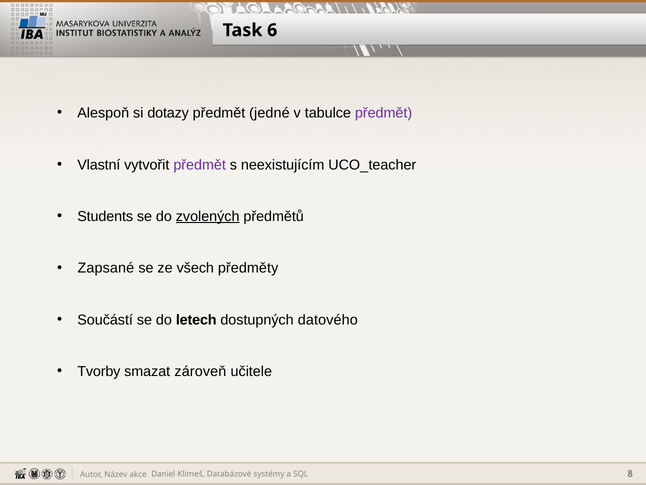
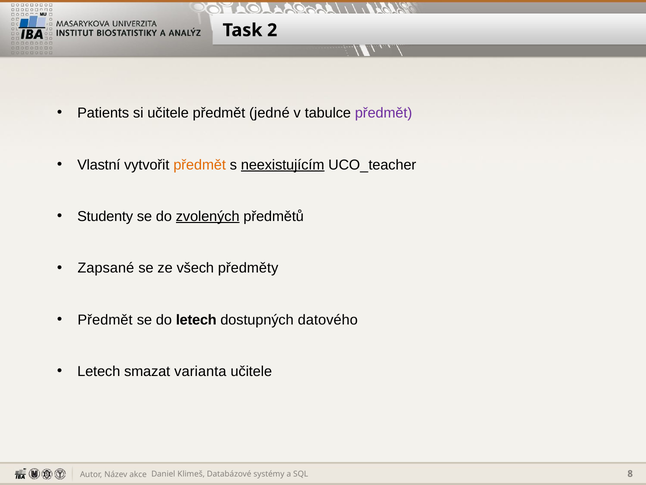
6: 6 -> 2 (272, 30)
Alespoň: Alespoň -> Patients (103, 113)
si dotazy: dotazy -> učitele (168, 113)
předmět colour: purple -> orange (200, 165)
neexistujícím underline: none -> present (283, 165)
Students: Students -> Studenty (105, 216)
Součástí: Součástí -> Předmět (105, 319)
Tvorby: Tvorby -> Letech (99, 371)
zároveň: zároveň -> varianta (200, 371)
